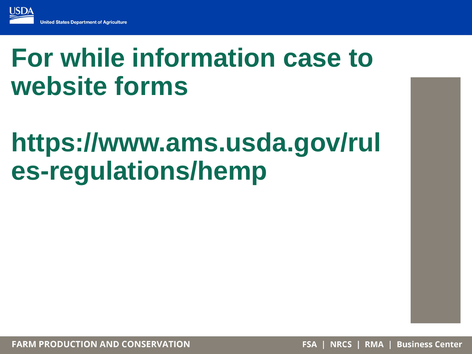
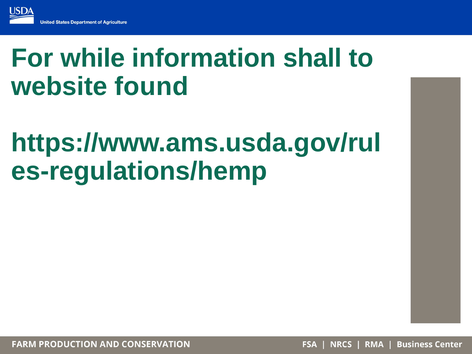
case: case -> shall (312, 58)
forms: forms -> found (152, 86)
